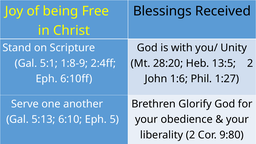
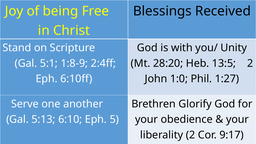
1:6: 1:6 -> 1:0 (179, 79)
9:80: 9:80 -> 9:17 (232, 135)
